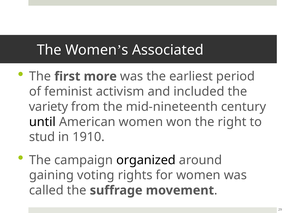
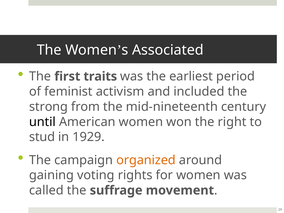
more: more -> traits (100, 76)
variety: variety -> strong (49, 107)
1910: 1910 -> 1929 (89, 137)
organized colour: black -> orange (146, 160)
